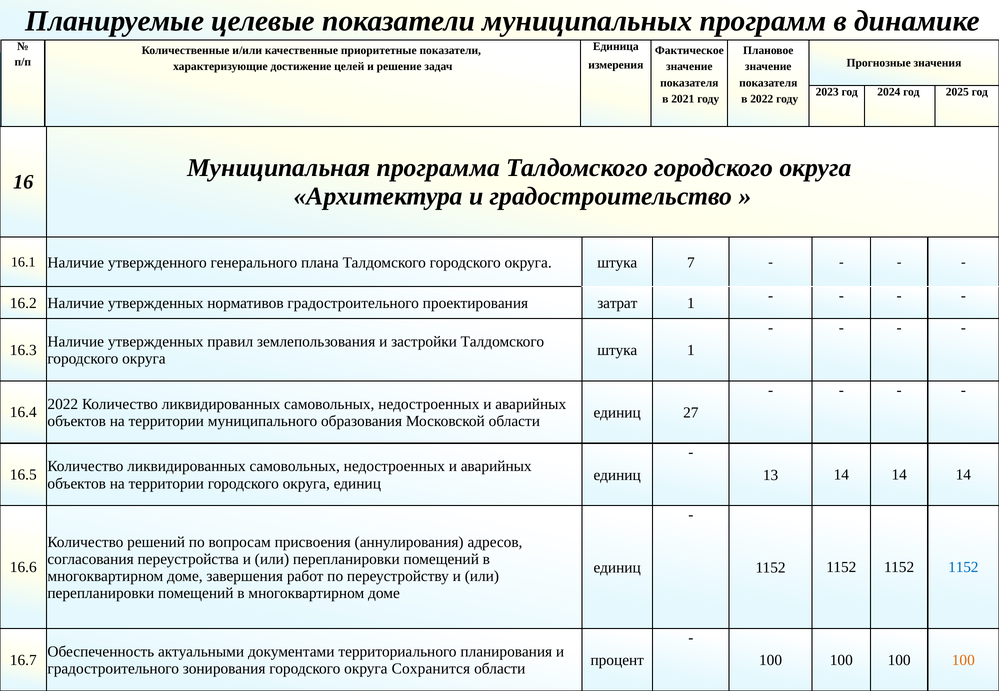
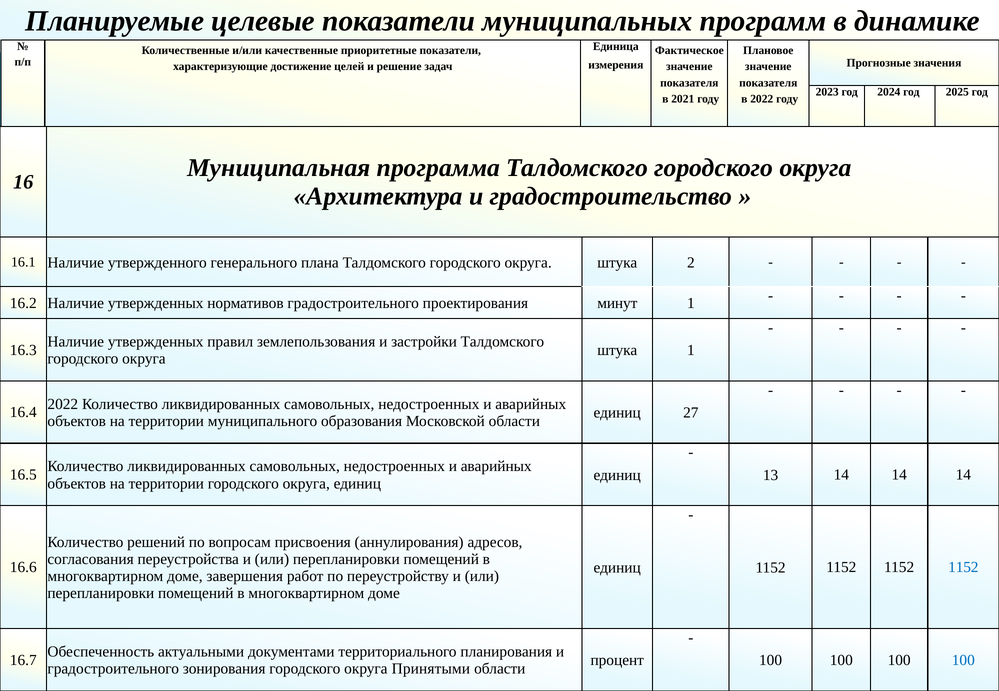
штука 7: 7 -> 2 (691, 263)
затрат: затрат -> минут (617, 303)
100 colour: orange -> blue (963, 661)
Сохранится: Сохранится -> Принятыми (431, 669)
